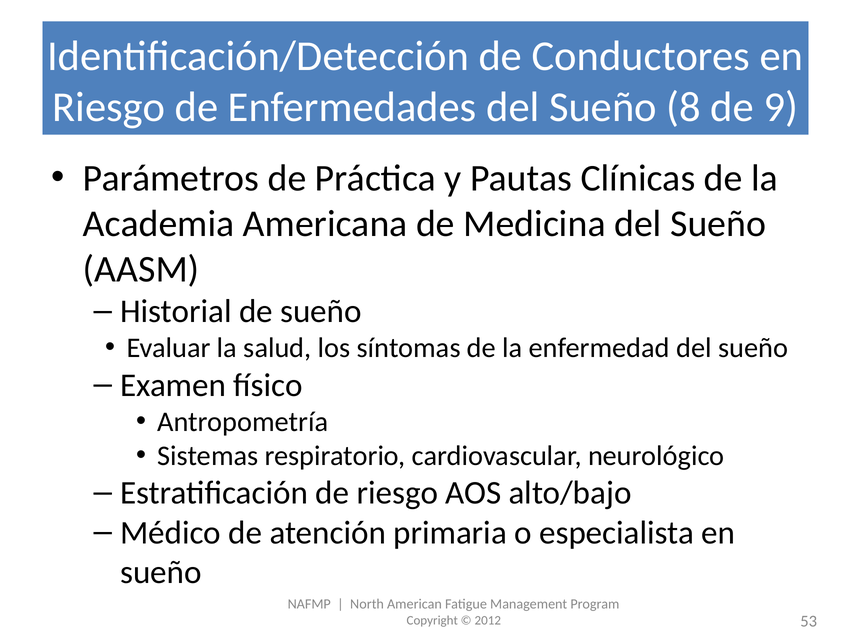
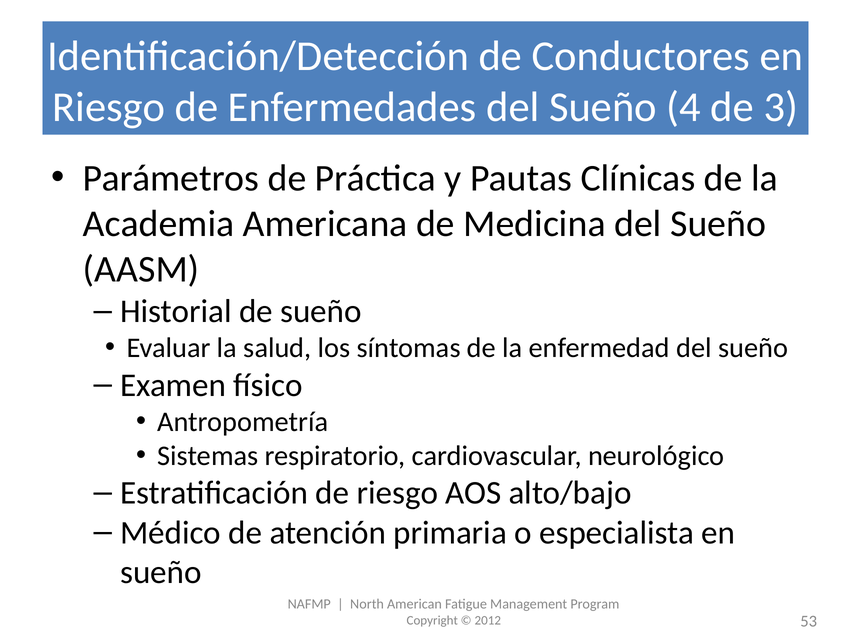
8: 8 -> 4 (684, 107)
9: 9 -> 3 (781, 107)
